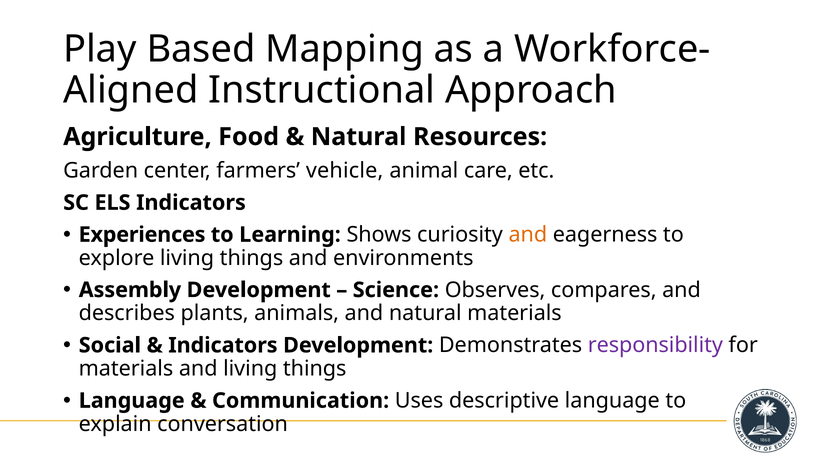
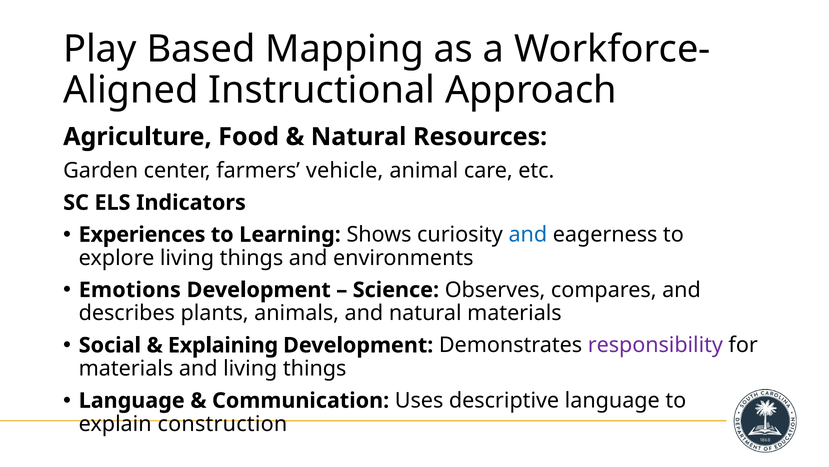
and colour: orange -> blue (528, 234)
Assembly: Assembly -> Emotions (130, 290)
Indicators: Indicators -> Explaining (223, 345)
conversation: conversation -> construction (222, 423)
